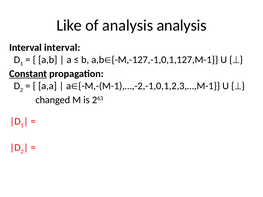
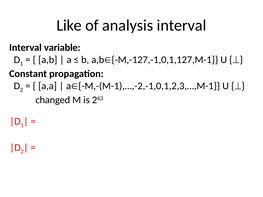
analysis analysis: analysis -> interval (182, 25)
Interval interval: interval -> variable (62, 48)
Constant underline: present -> none (28, 74)
